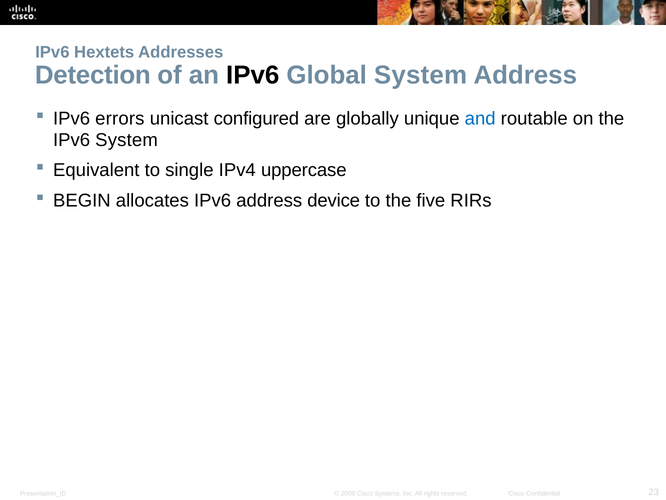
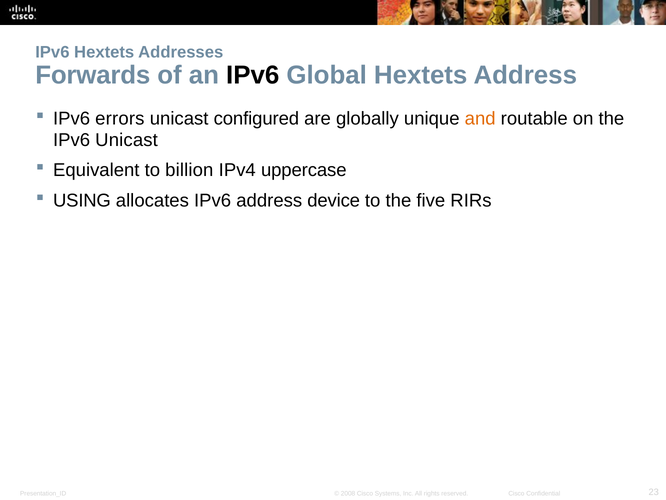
Detection: Detection -> Forwards (93, 75)
Global System: System -> Hextets (421, 75)
and colour: blue -> orange (480, 119)
IPv6 System: System -> Unicast (127, 140)
single: single -> billion (189, 170)
BEGIN: BEGIN -> USING (82, 201)
